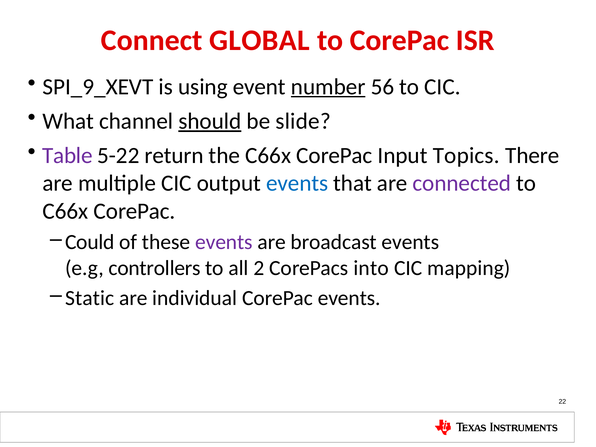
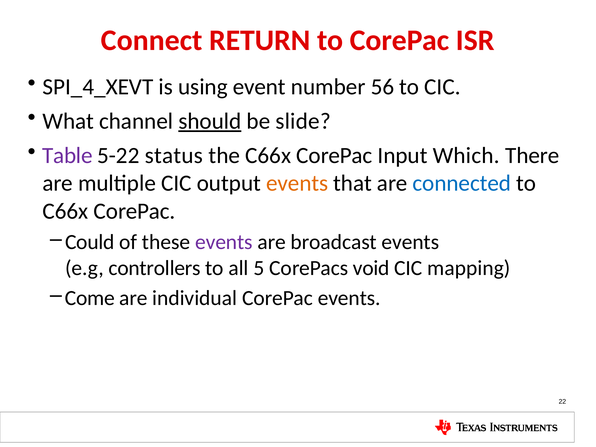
GLOBAL: GLOBAL -> RETURN (260, 40)
SPI_9_XEVT: SPI_9_XEVT -> SPI_4_XEVT (98, 87)
number underline: present -> none (328, 87)
return: return -> status (174, 156)
Topics: Topics -> Which (466, 156)
events colour: blue -> orange (297, 183)
connected colour: purple -> blue (462, 183)
2: 2 -> 5 (259, 268)
into: into -> void (371, 268)
Static: Static -> Come (90, 298)
